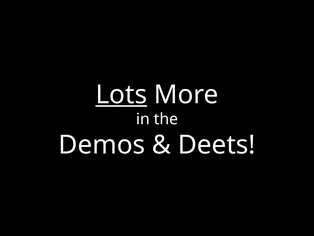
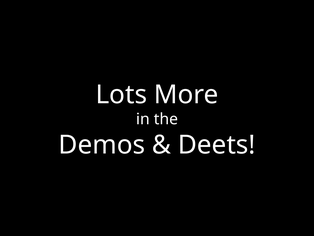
Lots underline: present -> none (121, 94)
